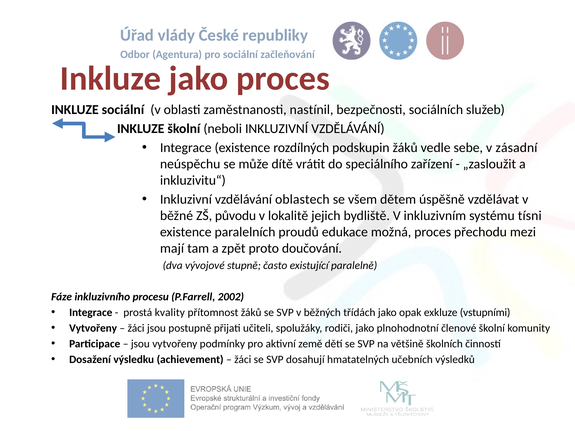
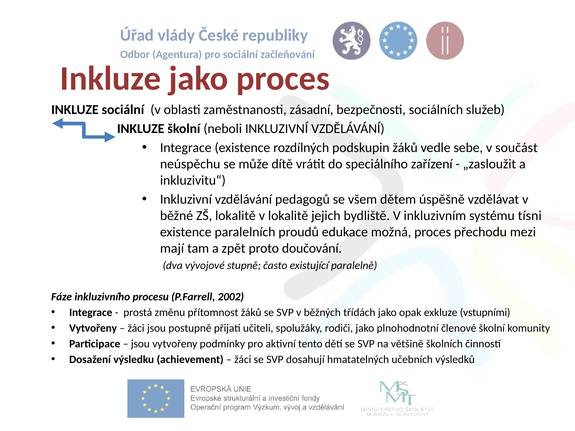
nastínil: nastínil -> zásadní (312, 110)
zásadní: zásadní -> součást (516, 148)
oblastech: oblastech -> pedagogů (302, 200)
ZŠ původu: původu -> lokalitě (235, 216)
kvality: kvality -> změnu (170, 313)
země: země -> tento (310, 344)
